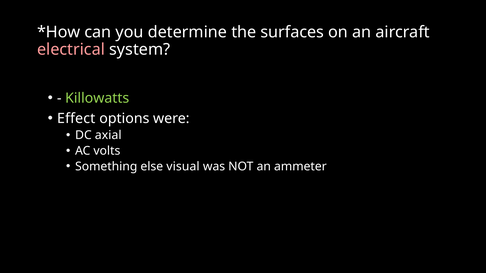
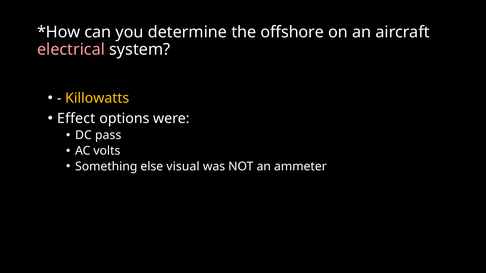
surfaces: surfaces -> offshore (292, 32)
Killowatts colour: light green -> yellow (97, 98)
axial: axial -> pass (108, 135)
